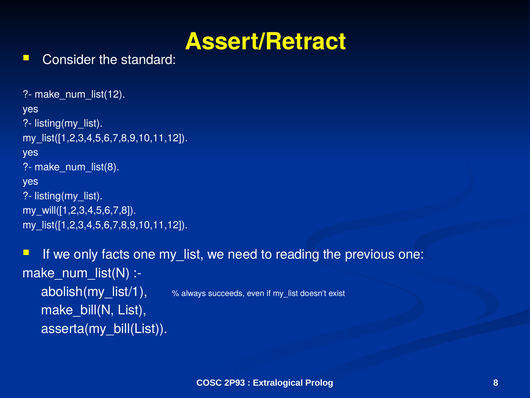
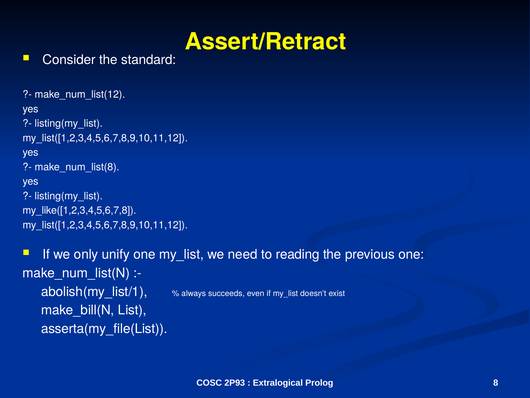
my_will([1,2,3,4,5,6,7,8: my_will([1,2,3,4,5,6,7,8 -> my_like([1,2,3,4,5,6,7,8 (79, 210)
facts: facts -> unify (116, 254)
asserta(my_bill(List: asserta(my_bill(List -> asserta(my_file(List (104, 328)
